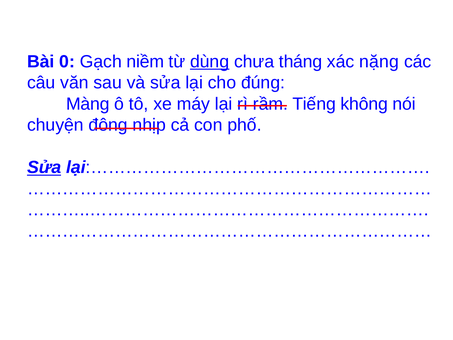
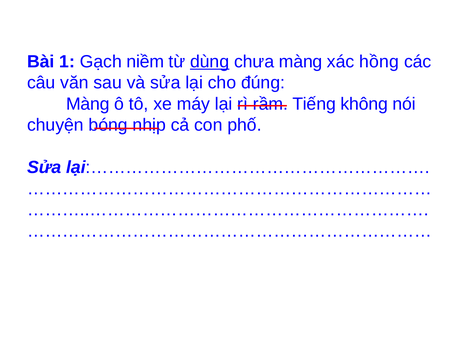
0: 0 -> 1 (67, 62)
chưa tháng: tháng -> màng (301, 62)
nặng: nặng -> hồng (379, 62)
đông: đông -> bóng (108, 125)
Sửa underline: present -> none (44, 167)
